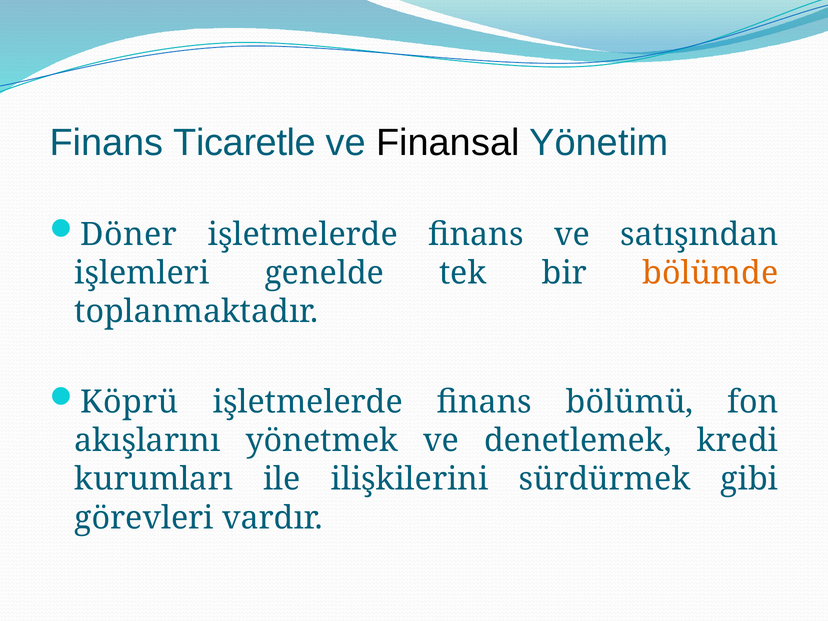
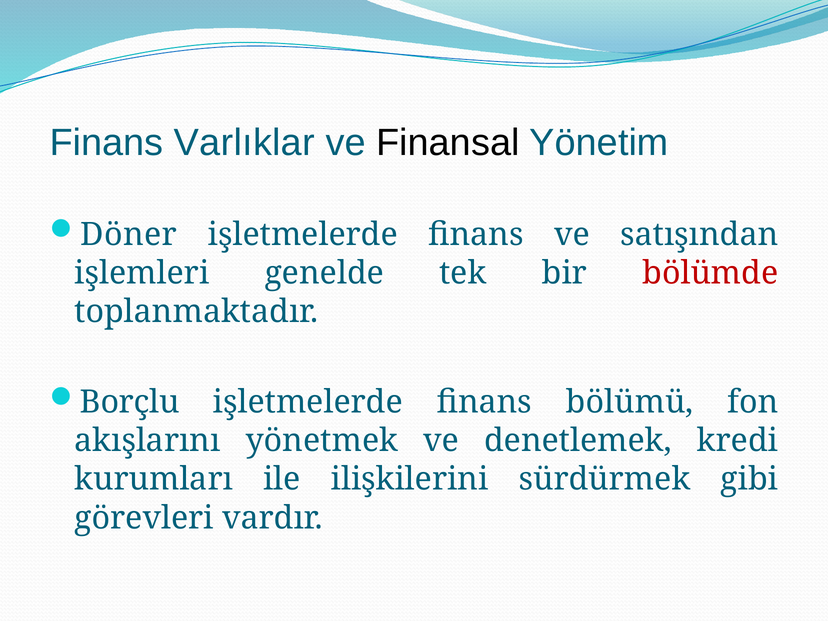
Ticaretle: Ticaretle -> Varlıklar (244, 143)
bölümde colour: orange -> red (710, 273)
Köprü: Köprü -> Borçlu (130, 402)
